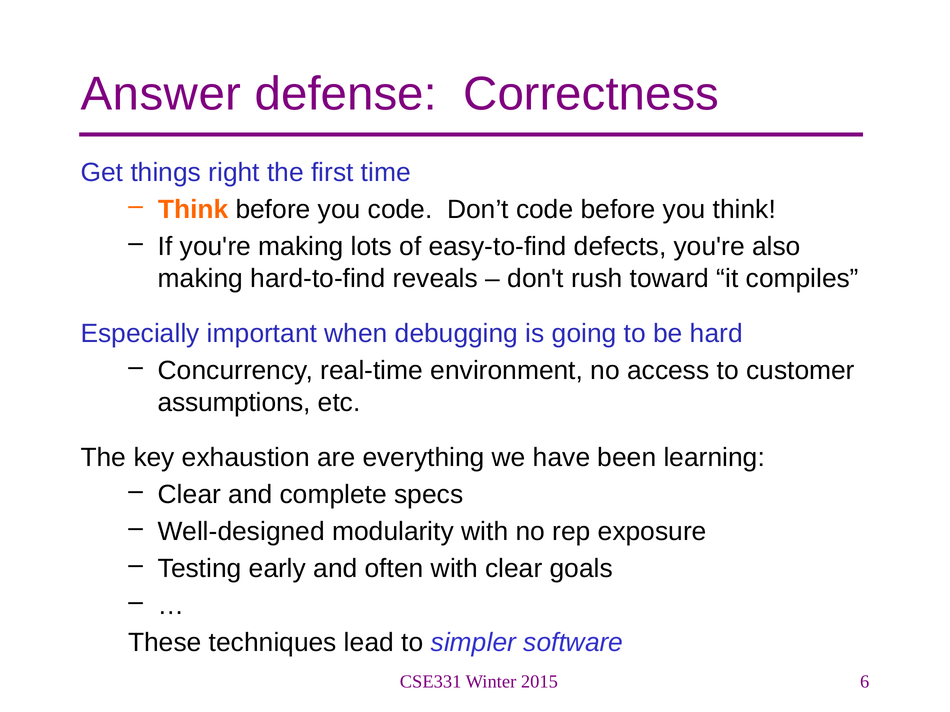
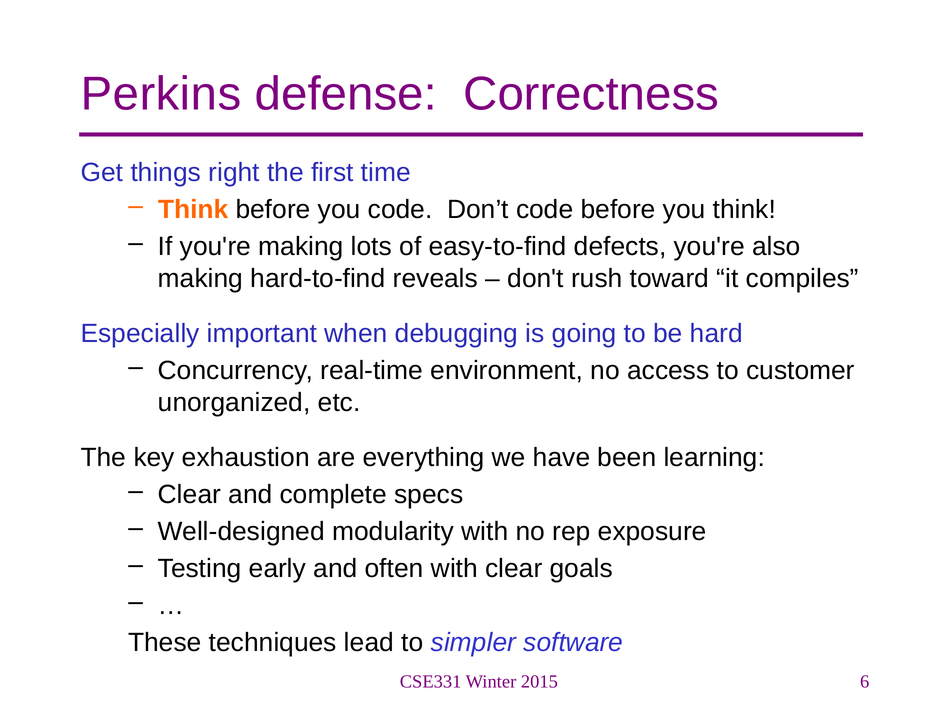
Answer: Answer -> Perkins (161, 94)
assumptions: assumptions -> unorganized (234, 403)
